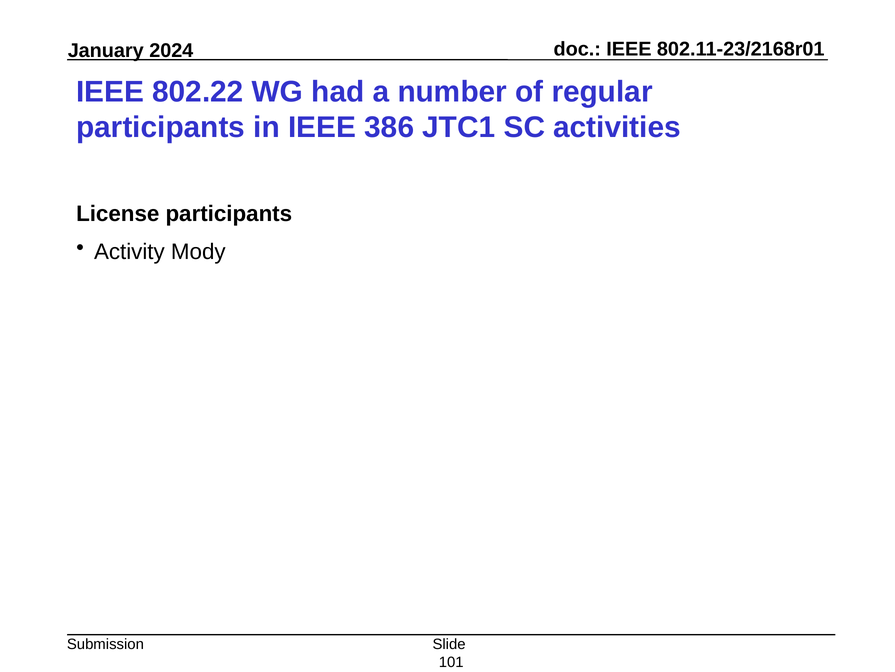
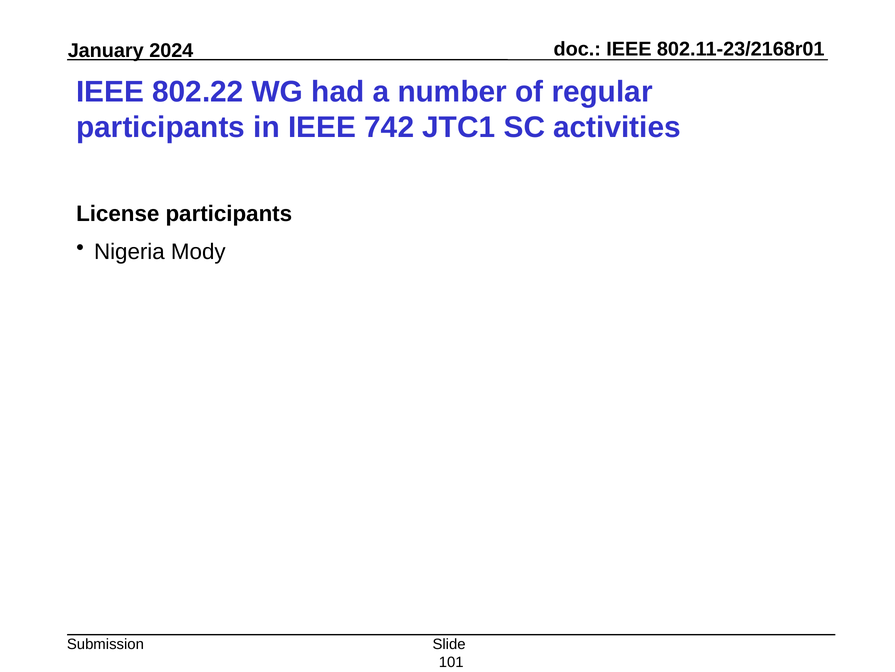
386: 386 -> 742 (389, 127)
Activity: Activity -> Nigeria (129, 251)
